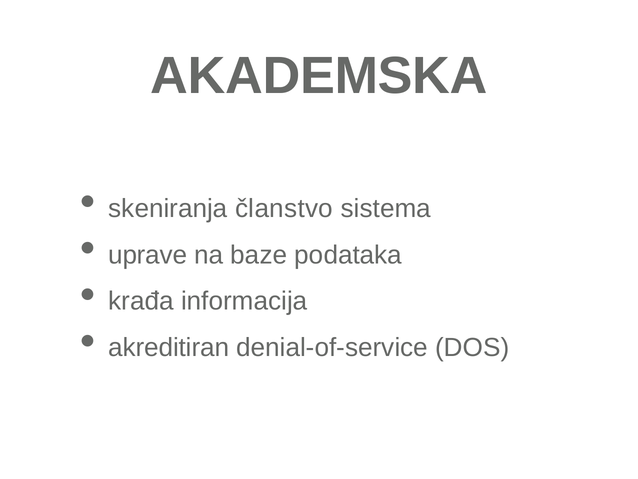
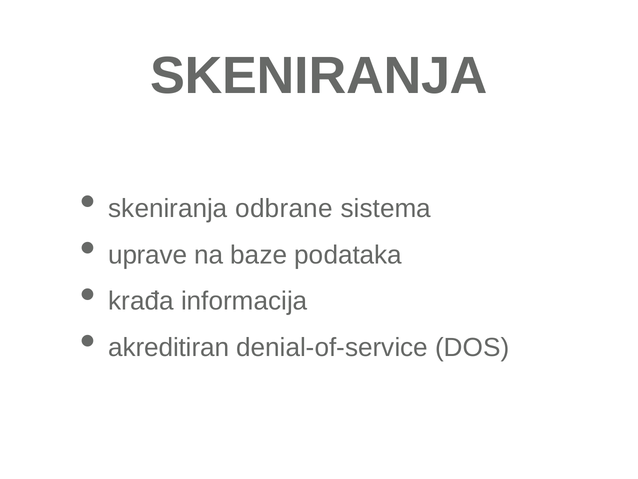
AKADEMSKA: AKADEMSKA -> SKENIRANJA (319, 76)
članstvo: članstvo -> odbrane (284, 208)
